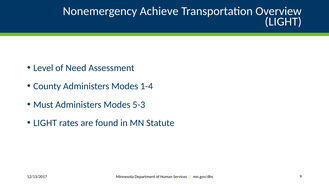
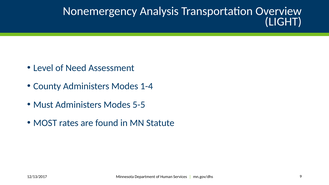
Achieve: Achieve -> Analysis (159, 11)
5-3: 5-3 -> 5-5 (139, 105)
LIGHT: LIGHT -> MOST (45, 123)
